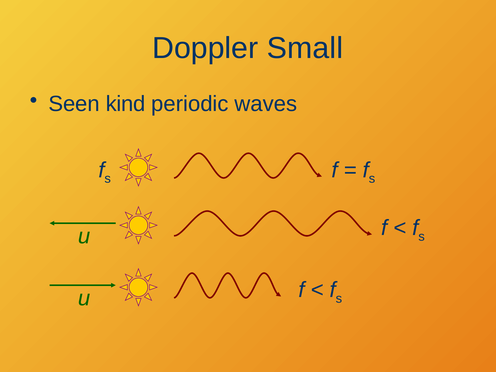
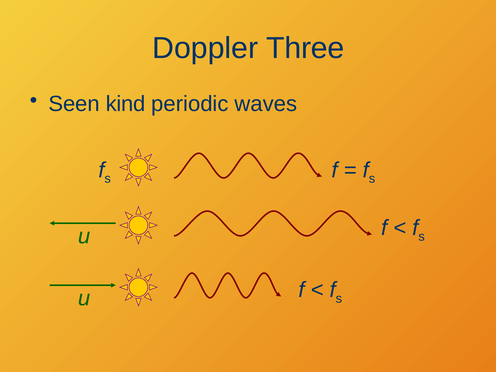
Small: Small -> Three (305, 48)
